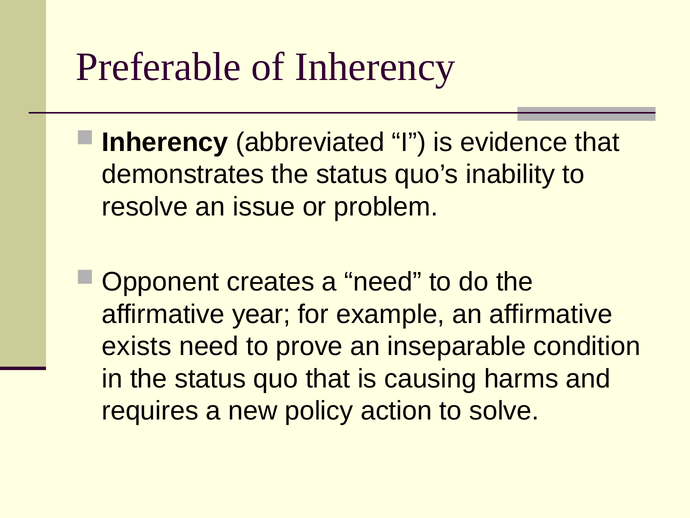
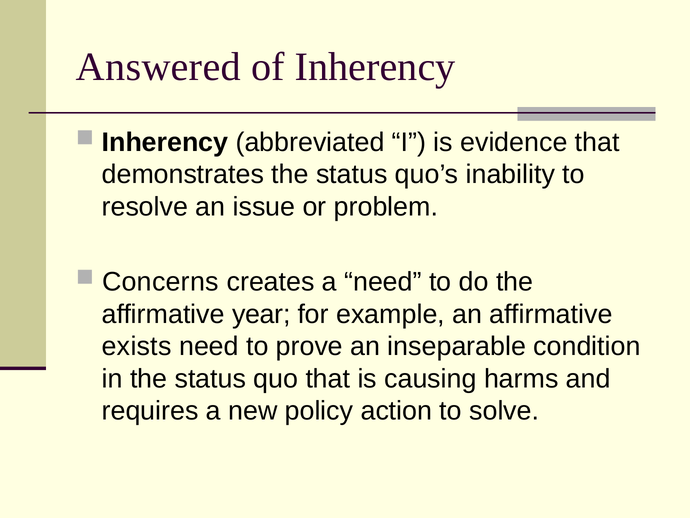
Preferable: Preferable -> Answered (158, 67)
Opponent: Opponent -> Concerns (160, 282)
